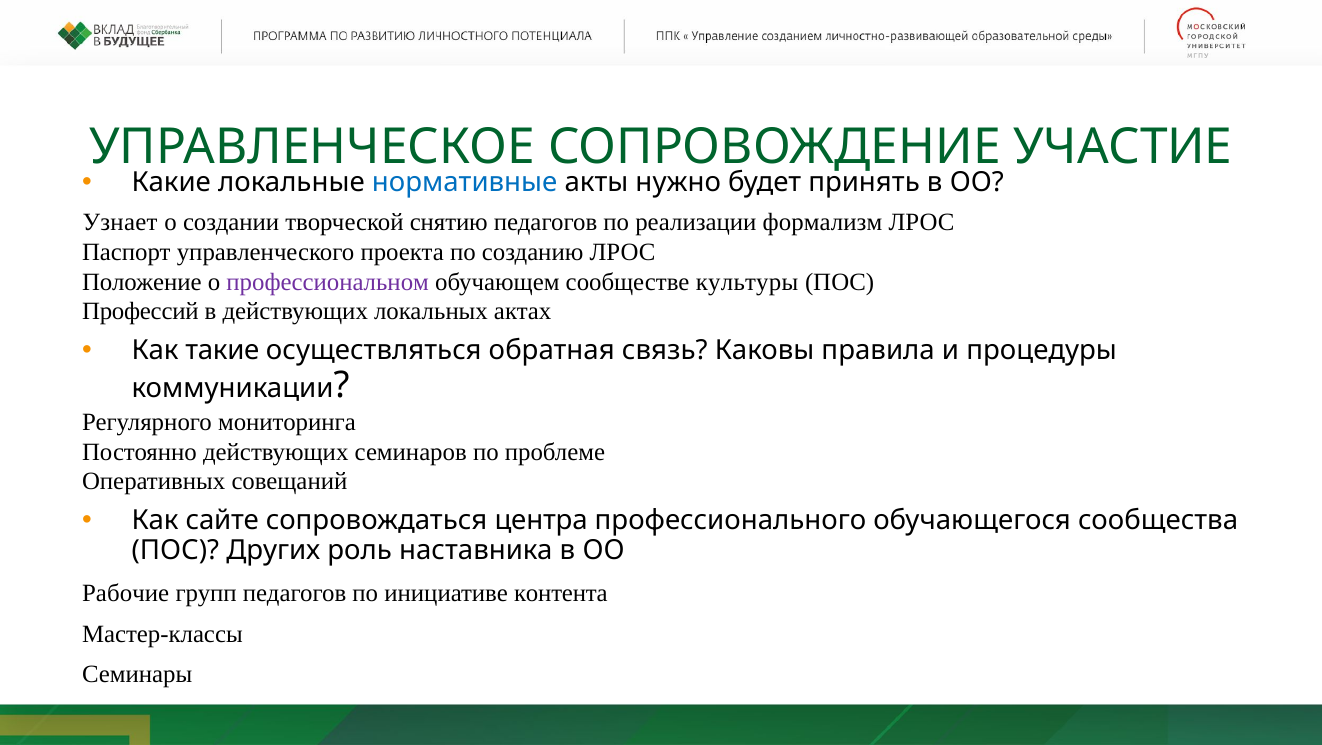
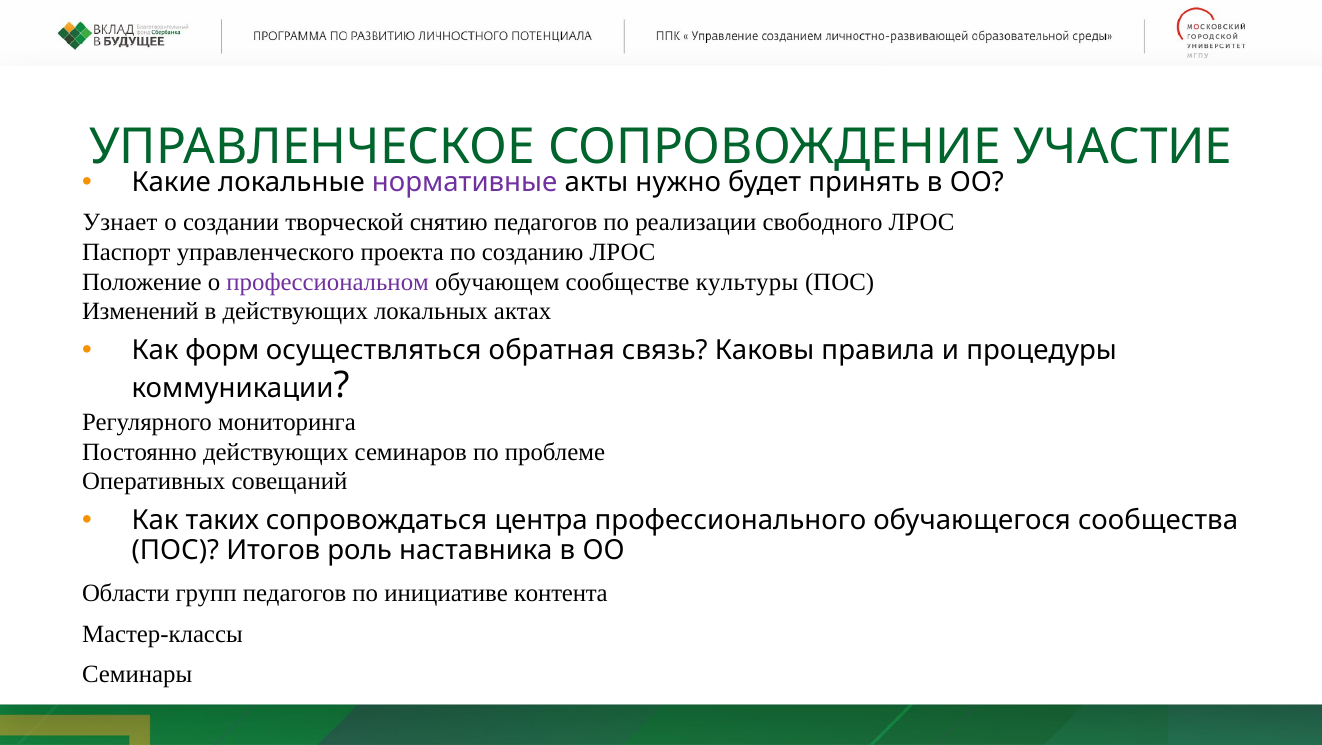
нормативные colour: blue -> purple (465, 183)
формализм: формализм -> свободного (823, 222)
Профессий: Профессий -> Изменений (140, 312)
такие: такие -> форм (222, 351)
сайте: сайте -> таких (222, 521)
Других: Других -> Итогов (273, 550)
Рабочие: Рабочие -> Области (126, 593)
